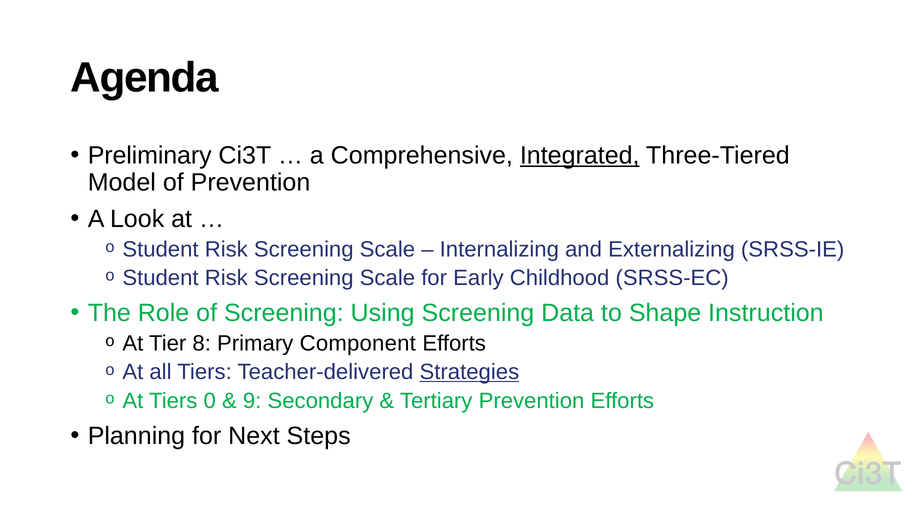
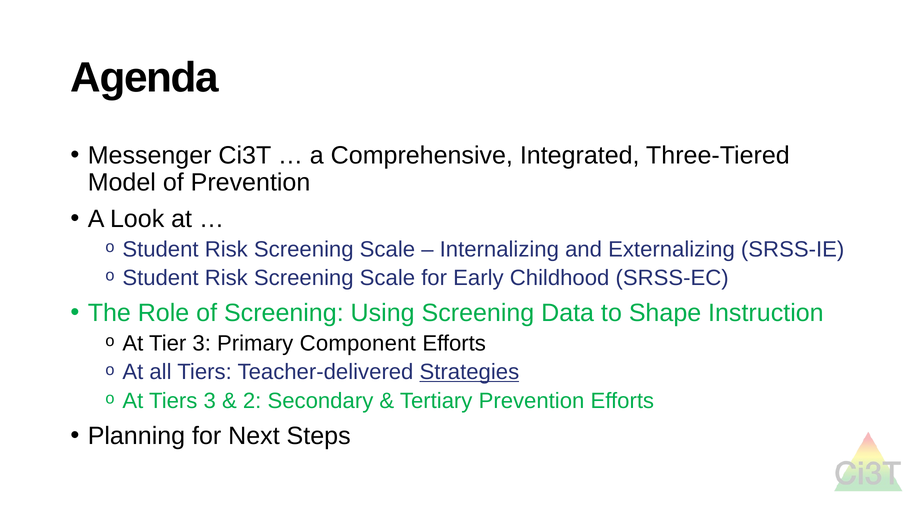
Preliminary: Preliminary -> Messenger (150, 155)
Integrated underline: present -> none (580, 155)
Tier 8: 8 -> 3 (202, 343)
Tiers 0: 0 -> 3 (210, 401)
9: 9 -> 2 (252, 401)
